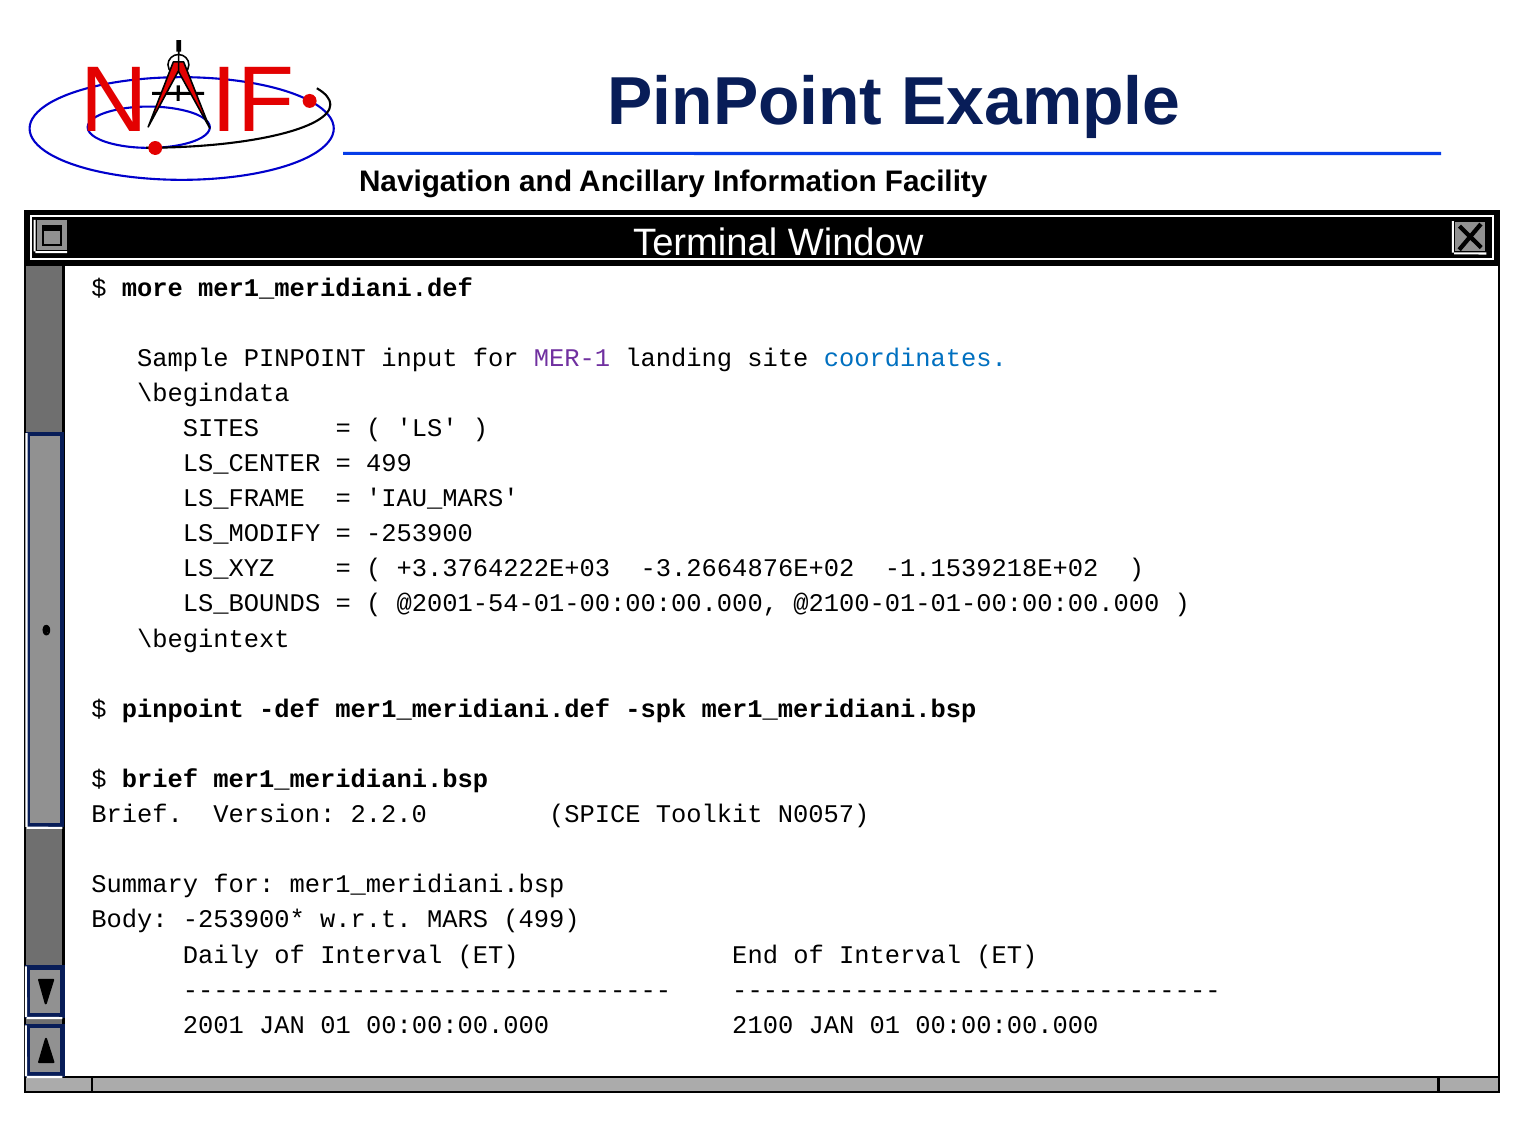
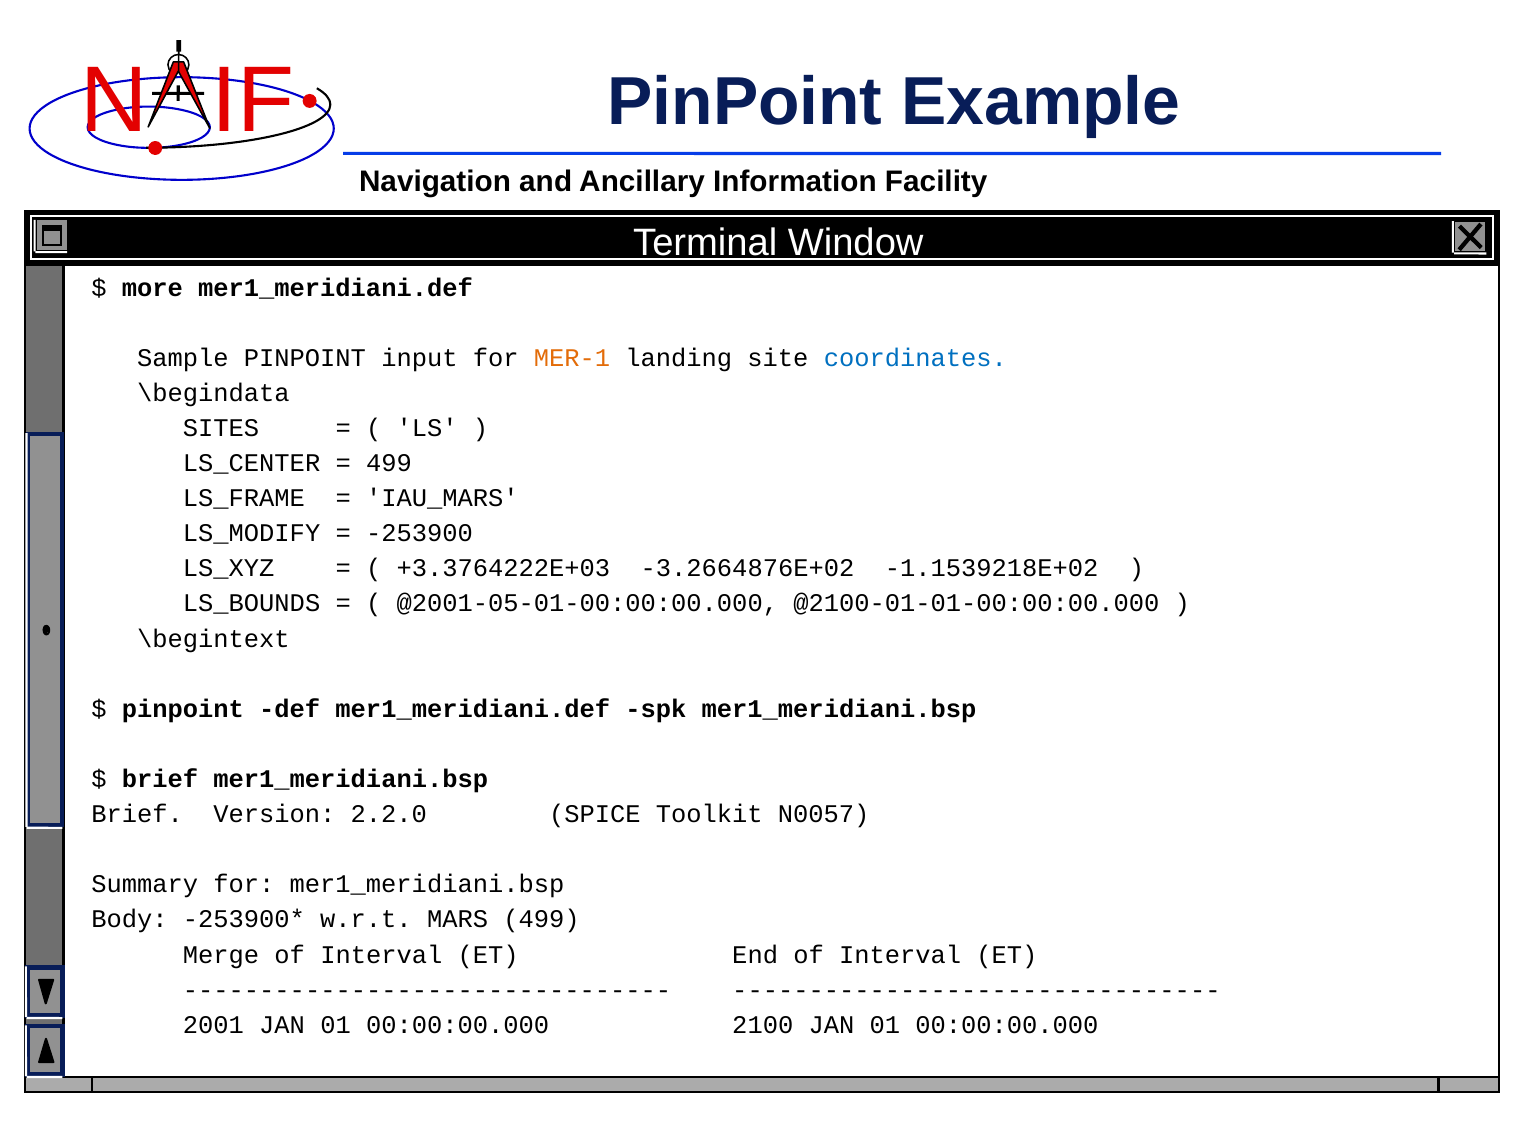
MER-1 colour: purple -> orange (572, 358)
@2001-54-01-00:00:00.000: @2001-54-01-00:00:00.000 -> @2001-05-01-00:00:00.000 (587, 604)
Daily: Daily -> Merge (221, 955)
